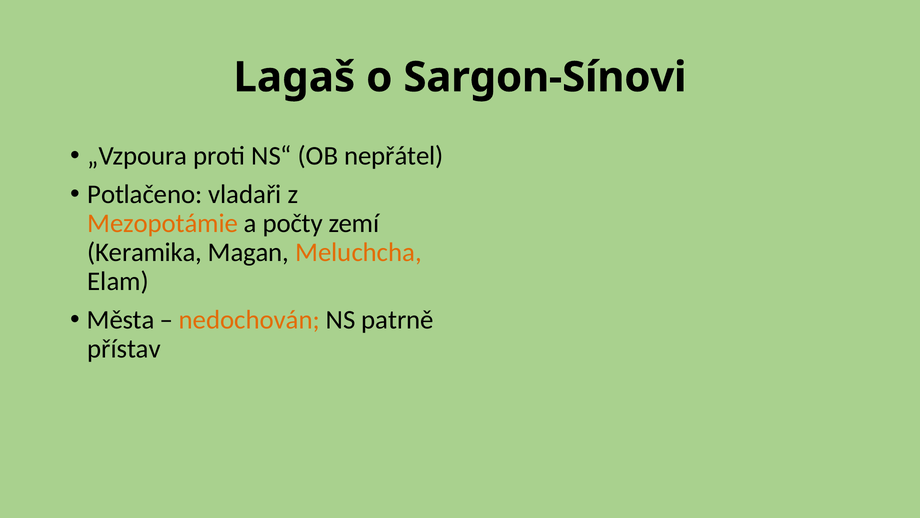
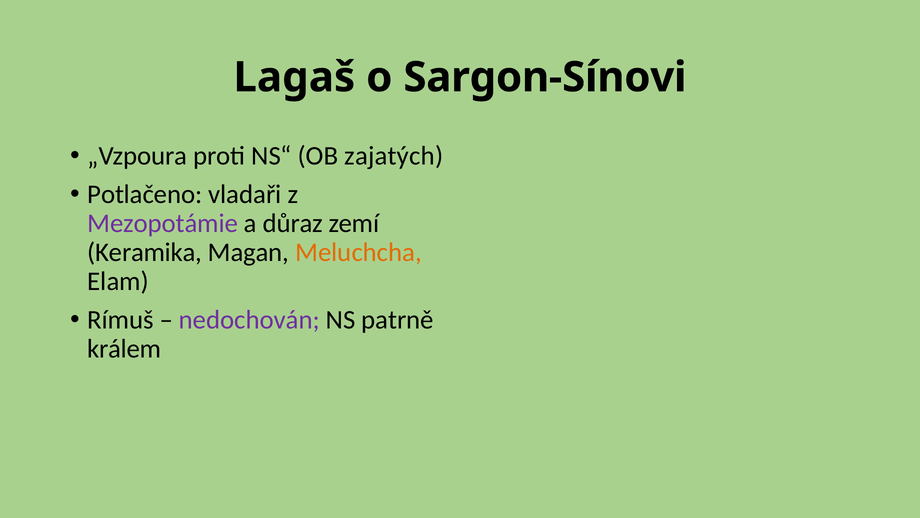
nepřátel: nepřátel -> zajatých (394, 156)
Mezopotámie colour: orange -> purple (163, 223)
počty: počty -> důraz (293, 223)
Města: Města -> Rímuš (121, 320)
nedochován colour: orange -> purple (249, 320)
přístav: přístav -> králem (124, 349)
